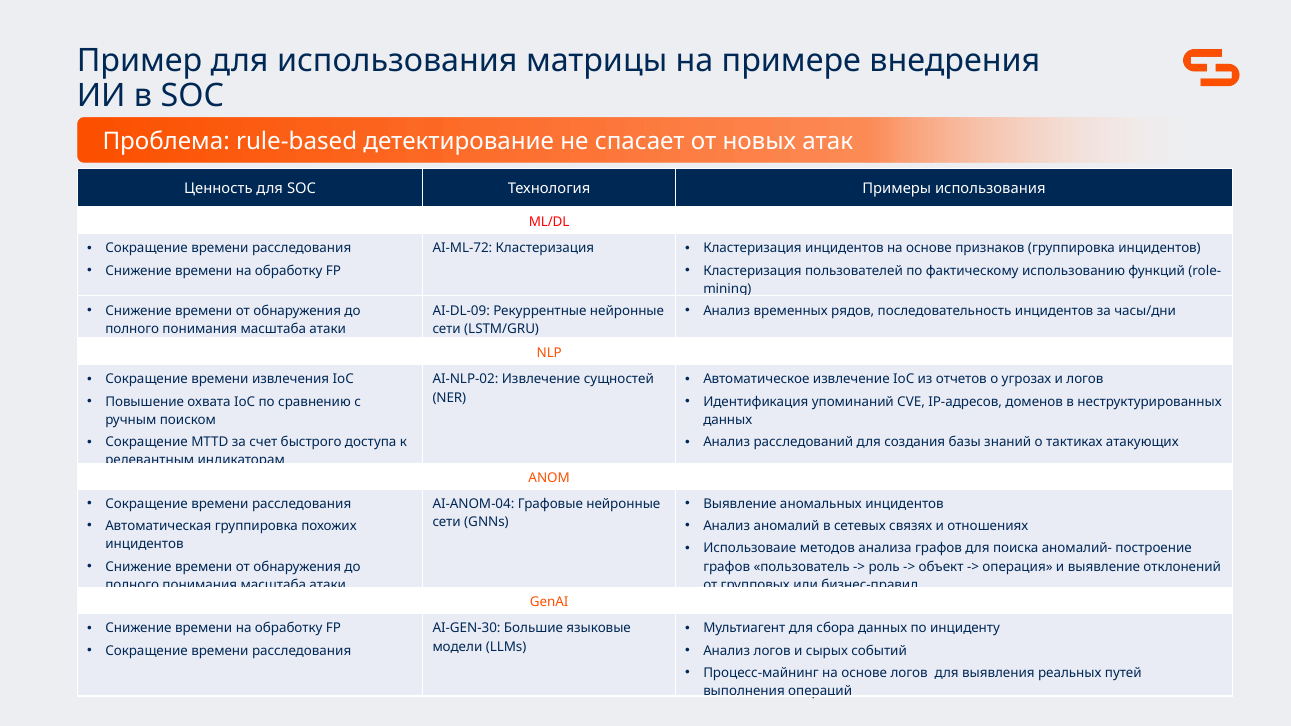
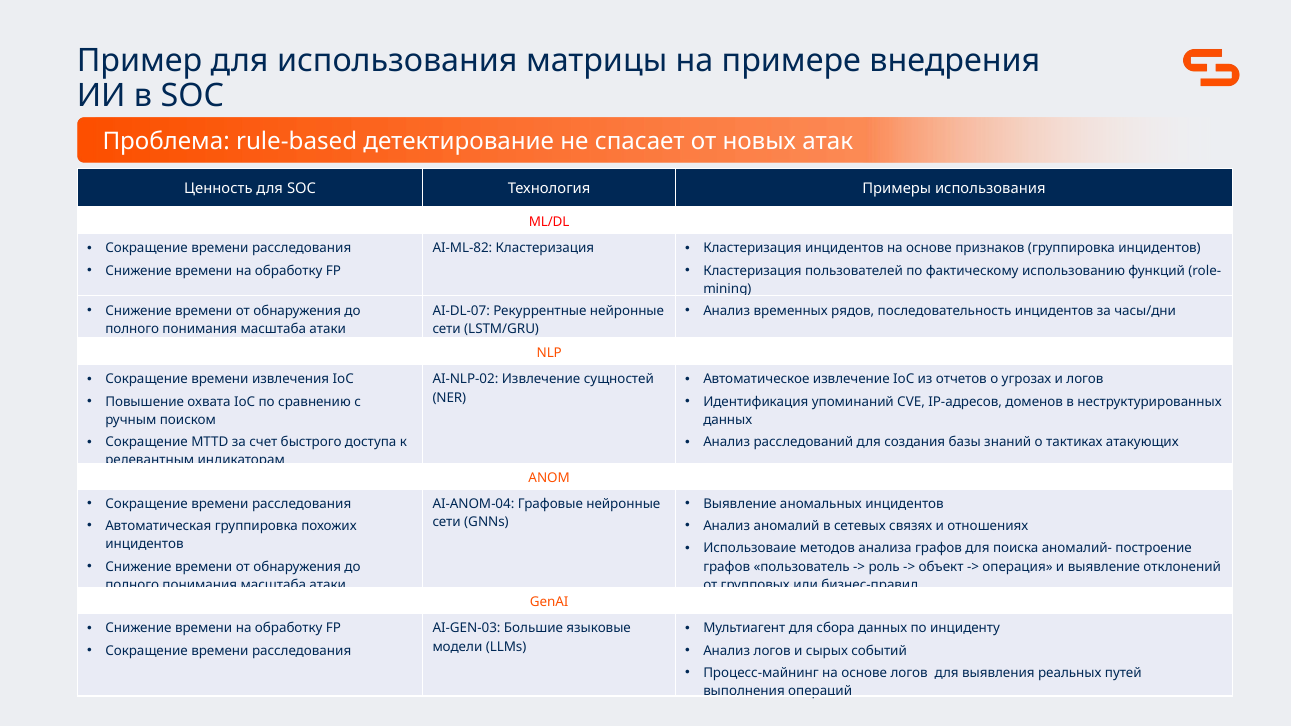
AI-ML-72: AI-ML-72 -> AI-ML-82 (462, 248)
AI-DL-09: AI-DL-09 -> AI-DL-07 (461, 311)
AI-GEN-30: AI-GEN-30 -> AI-GEN-03 (467, 629)
